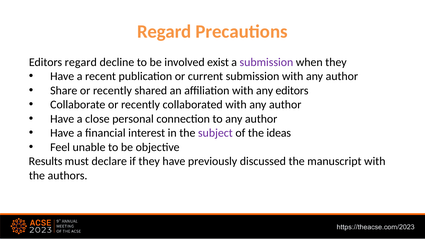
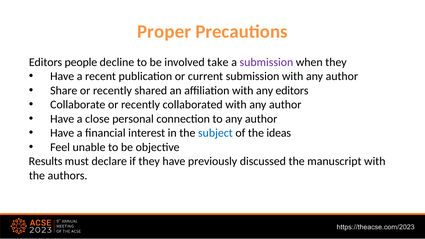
Regard: Regard -> Proper (164, 32)
Editors regard: regard -> people (81, 62)
exist: exist -> take (218, 62)
subject colour: purple -> blue (215, 133)
